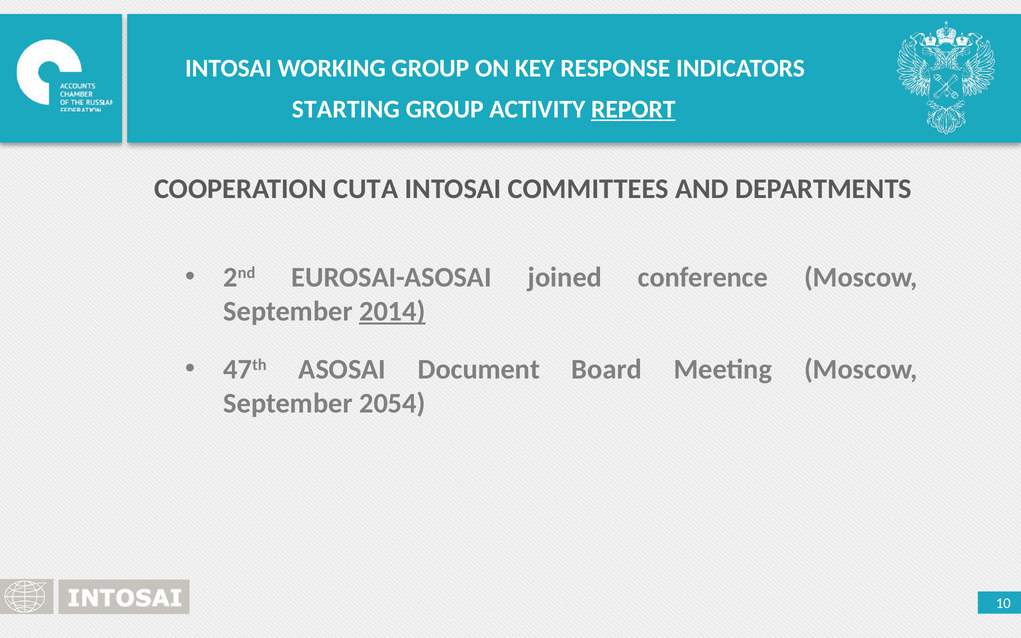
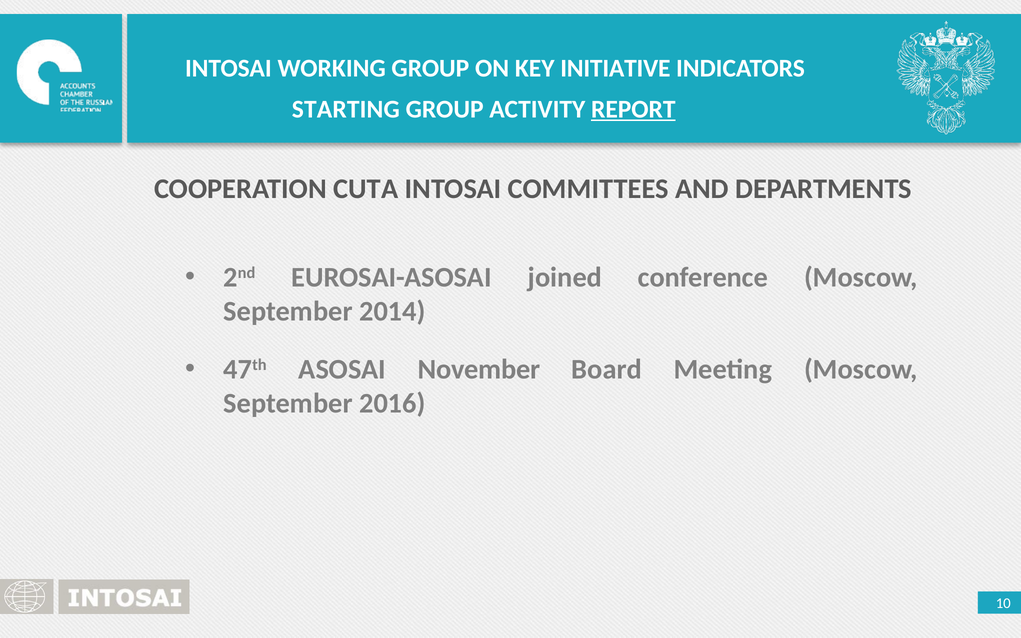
RESPONSE: RESPONSE -> INITIATIVE (615, 68)
2014 underline: present -> none (392, 311)
Document: Document -> November (479, 369)
2054: 2054 -> 2016 (392, 403)
